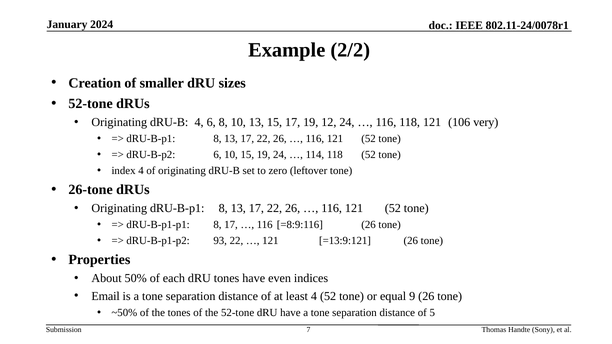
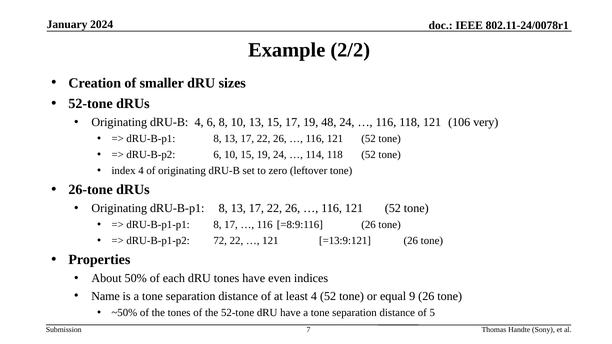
12: 12 -> 48 (329, 122)
93: 93 -> 72 (220, 241)
Email: Email -> Name (106, 296)
